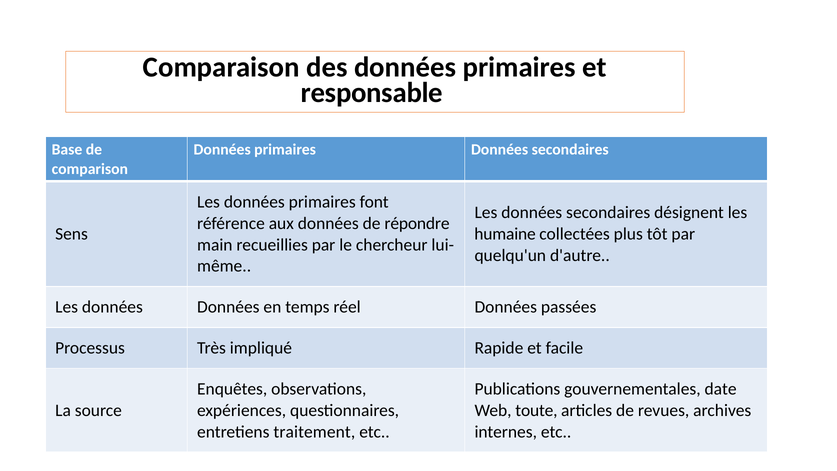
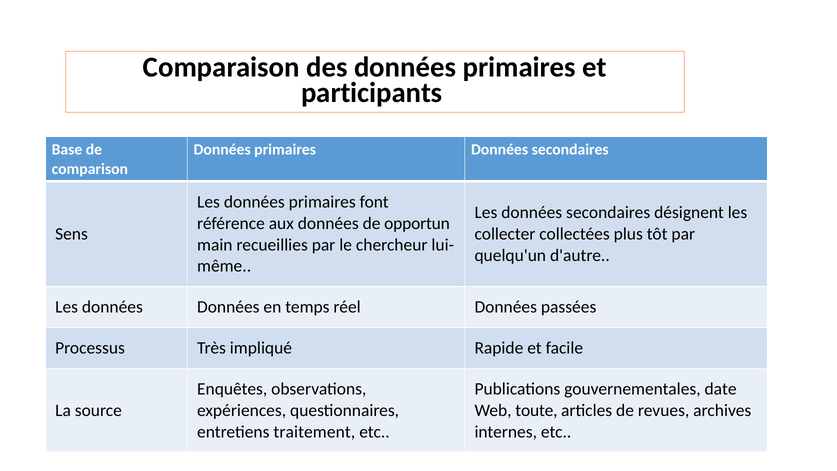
responsable: responsable -> participants (372, 93)
répondre: répondre -> opportun (417, 223)
humaine: humaine -> collecter (505, 234)
